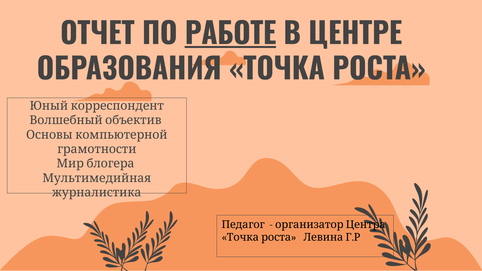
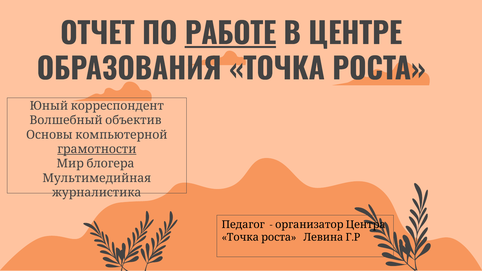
грамотности underline: none -> present (97, 149)
